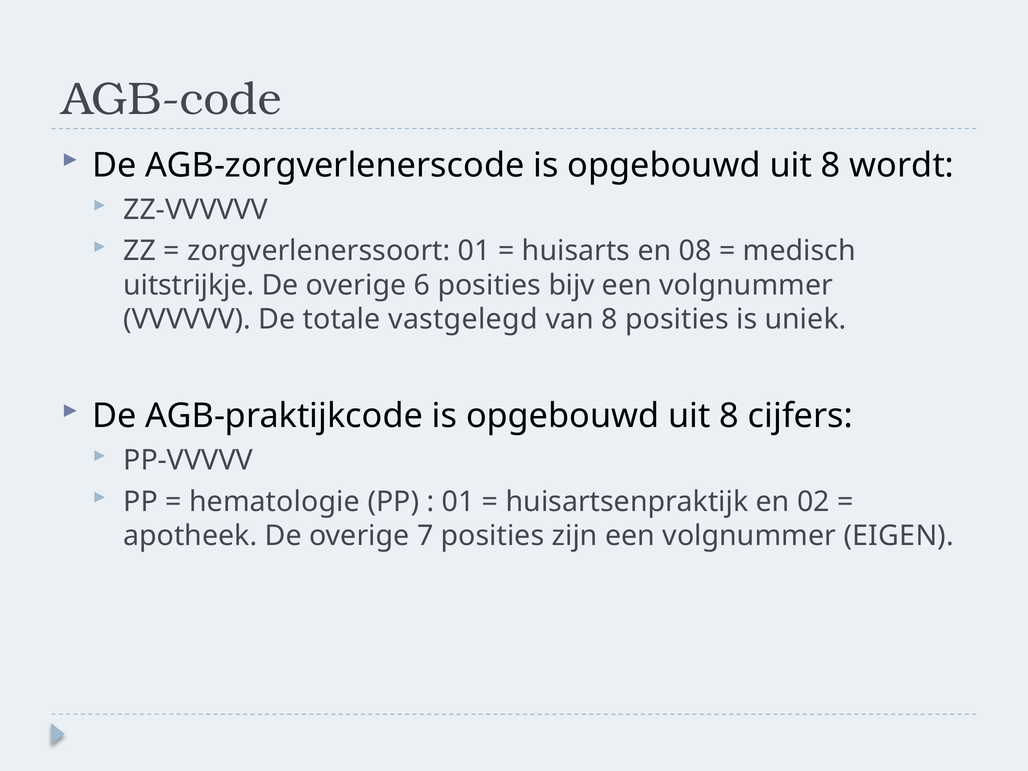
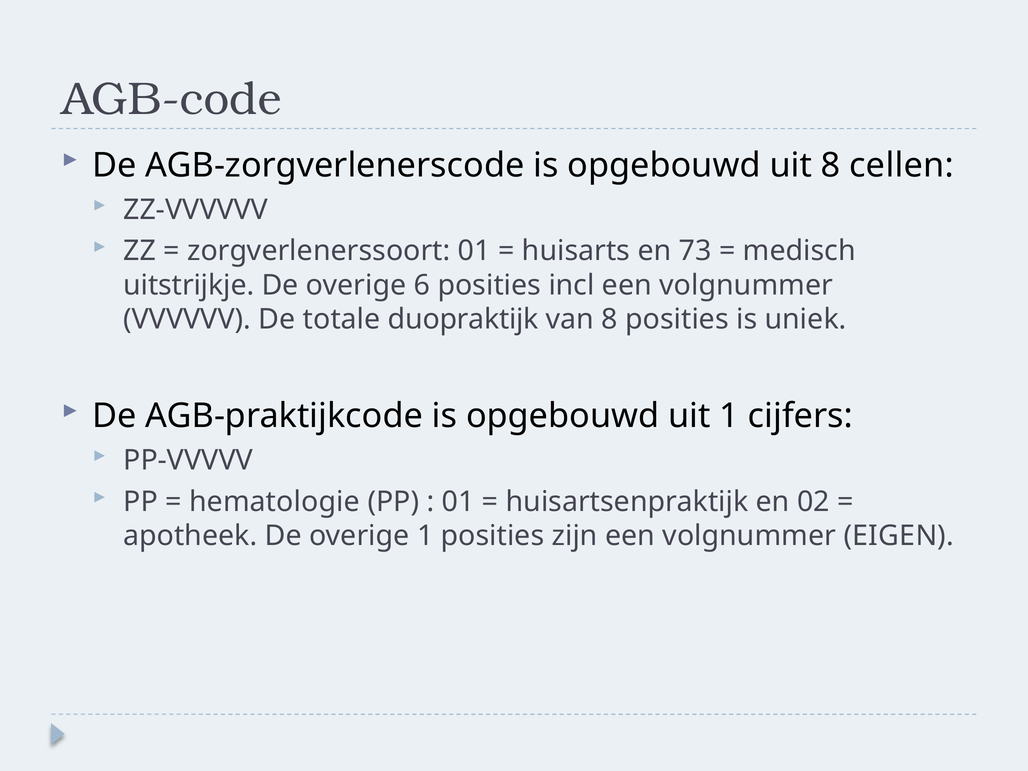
wordt: wordt -> cellen (902, 165)
08: 08 -> 73 (695, 251)
bijv: bijv -> incl (572, 285)
vastgelegd: vastgelegd -> duopraktijk (463, 320)
8: 8 -> 1 (729, 416)
overige 7: 7 -> 1 (425, 536)
